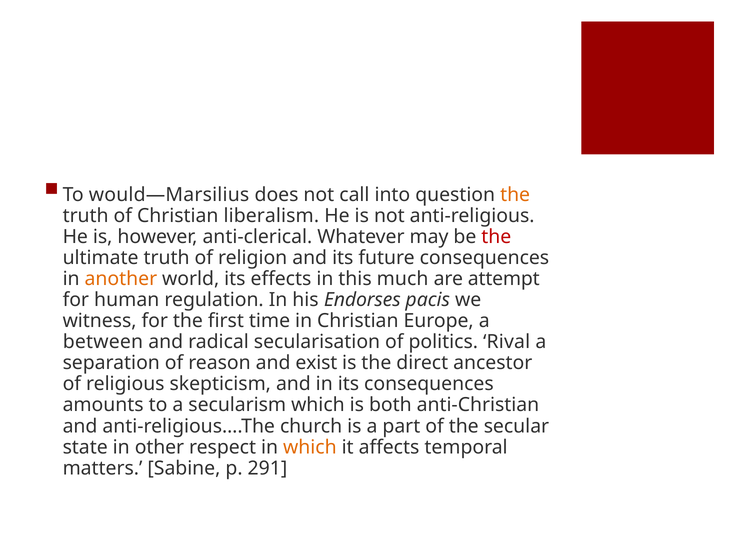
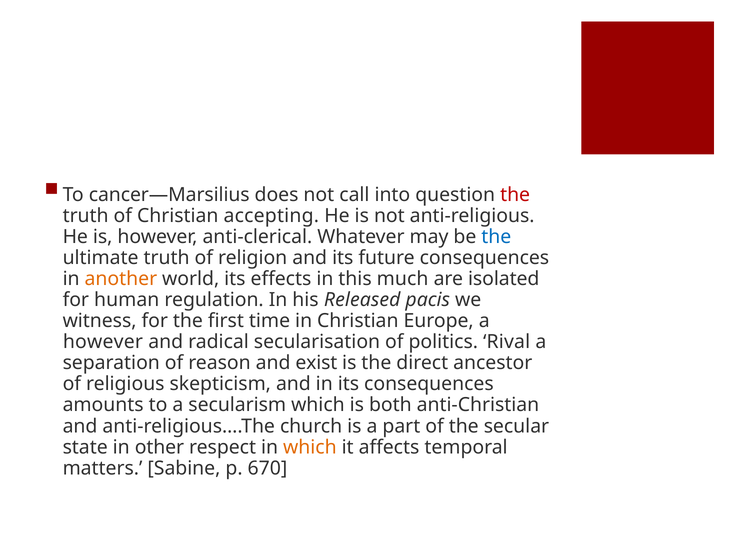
would—Marsilius: would—Marsilius -> cancer—Marsilius (169, 195)
the colour: orange -> red (515, 195)
liberalism: liberalism -> accepting (271, 216)
the colour: red -> blue (496, 237)
attempt: attempt -> isolated (504, 279)
Endorses: Endorses -> Released (362, 300)
between: between -> however (103, 342)
291: 291 -> 670 (267, 468)
